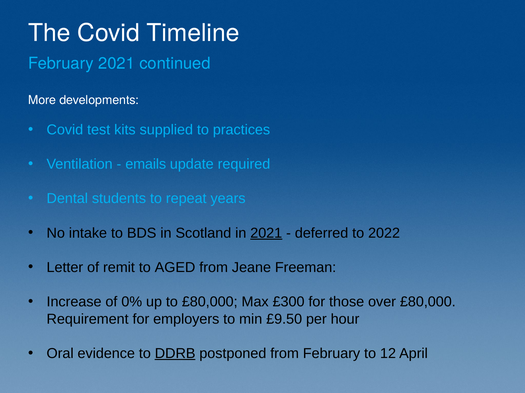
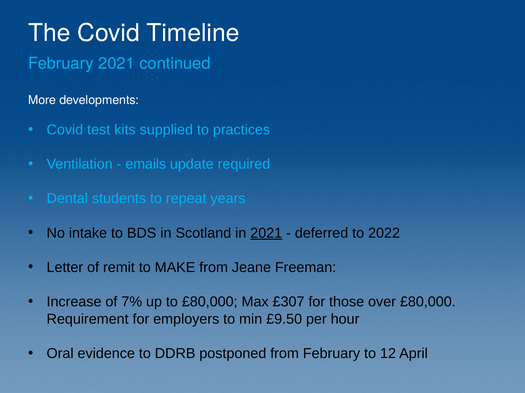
AGED: AGED -> MAKE (175, 268)
0%: 0% -> 7% (132, 302)
£300: £300 -> £307 (289, 302)
DDRB underline: present -> none (175, 354)
